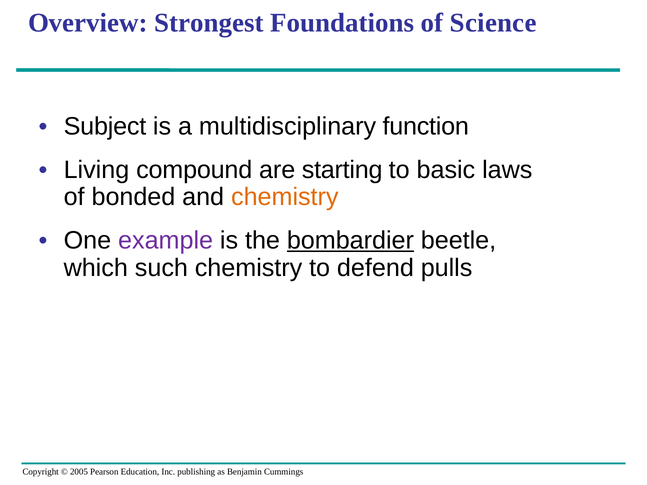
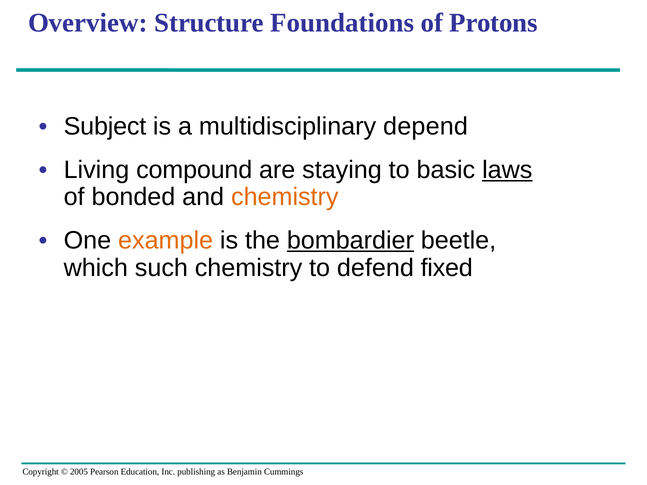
Strongest: Strongest -> Structure (209, 23)
Science: Science -> Protons (494, 23)
function: function -> depend (426, 126)
starting: starting -> staying (342, 170)
laws underline: none -> present (507, 170)
example colour: purple -> orange (166, 241)
pulls: pulls -> fixed (447, 268)
